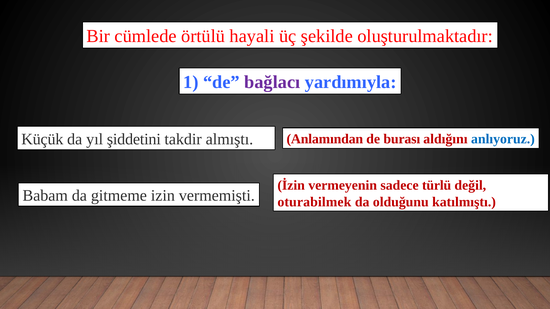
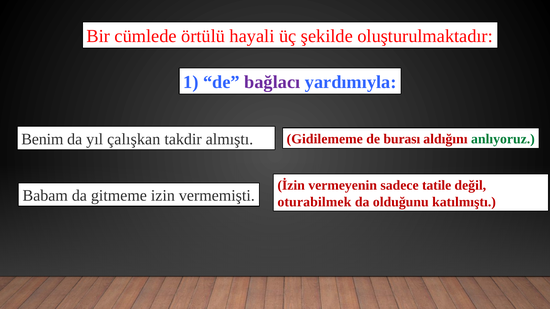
Küçük: Küçük -> Benim (42, 139)
şiddetini: şiddetini -> çalışkan (134, 139)
Anlamından: Anlamından -> Gidilememe (325, 139)
anlıyoruz colour: blue -> green (503, 139)
türlü: türlü -> tatile (437, 186)
